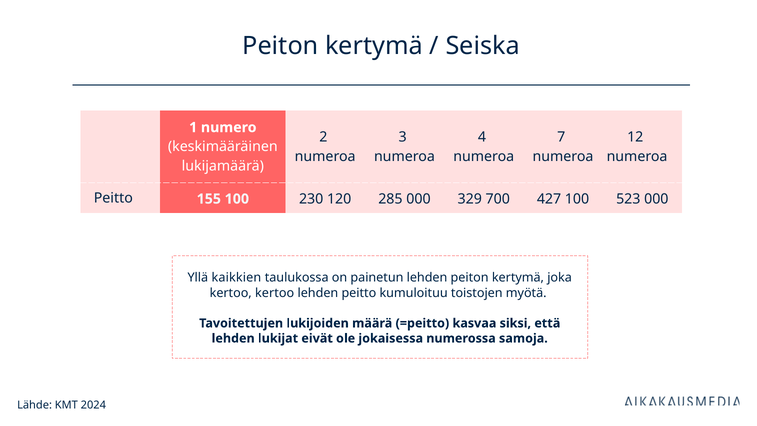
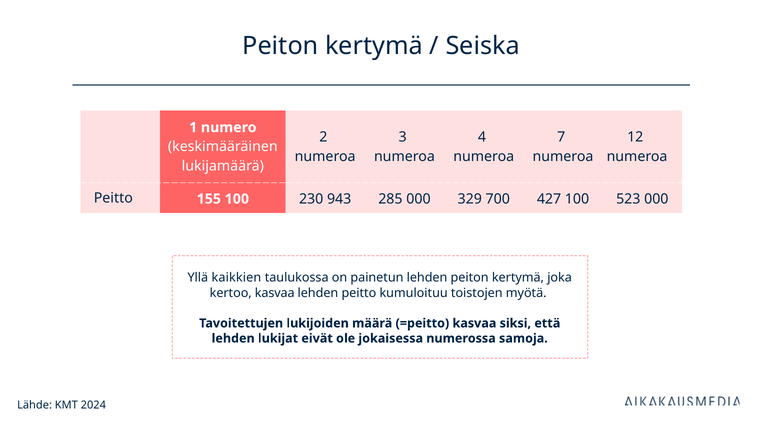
120: 120 -> 943 (339, 199)
kertoo kertoo: kertoo -> kasvaa (275, 293)
